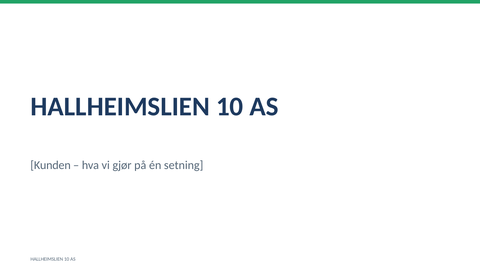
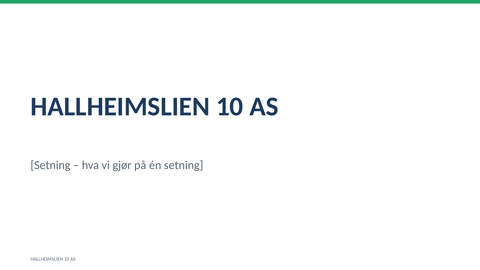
Kunden: Kunden -> Setning (51, 165)
